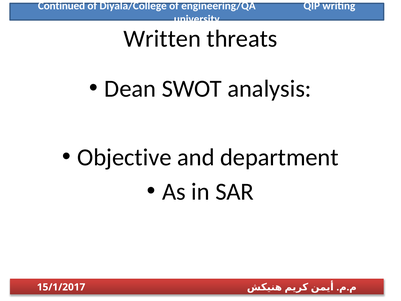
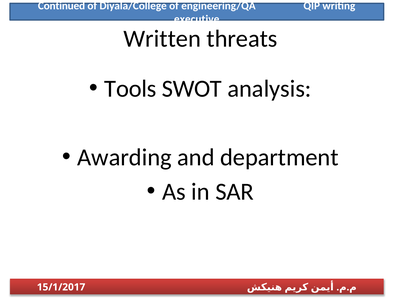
university: university -> executive (197, 19)
Dean: Dean -> Tools (130, 89)
Objective: Objective -> Awarding (124, 157)
